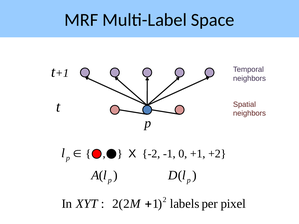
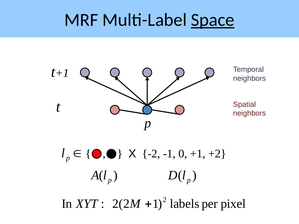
Space underline: none -> present (213, 20)
